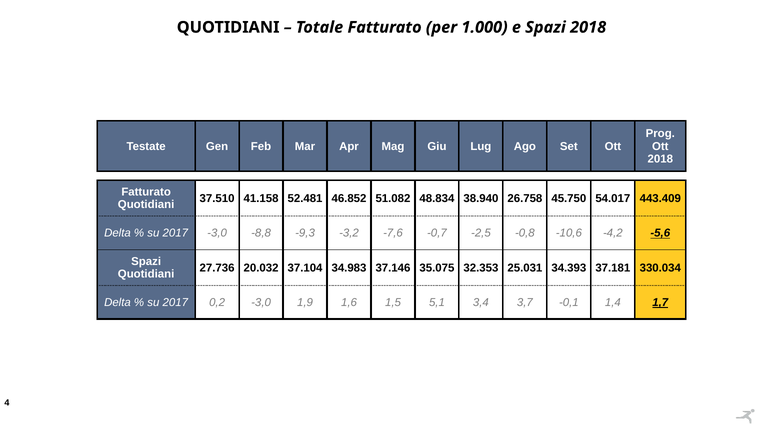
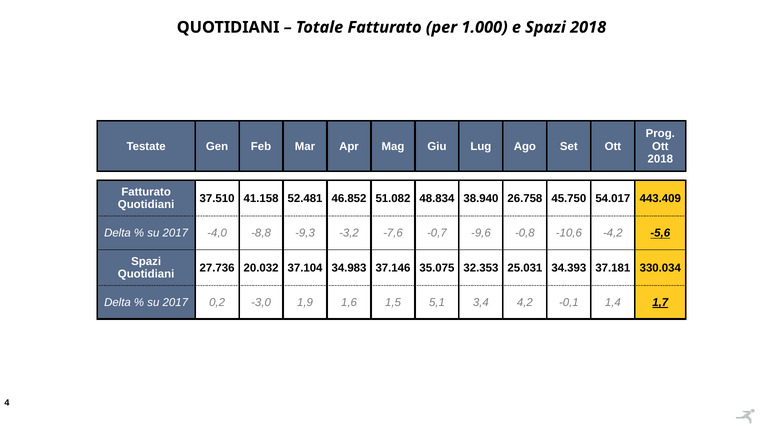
2017 -3,0: -3,0 -> -4,0 (217, 233)
-2,5: -2,5 -> -9,6 (481, 233)
3,7: 3,7 -> 4,2 (525, 303)
